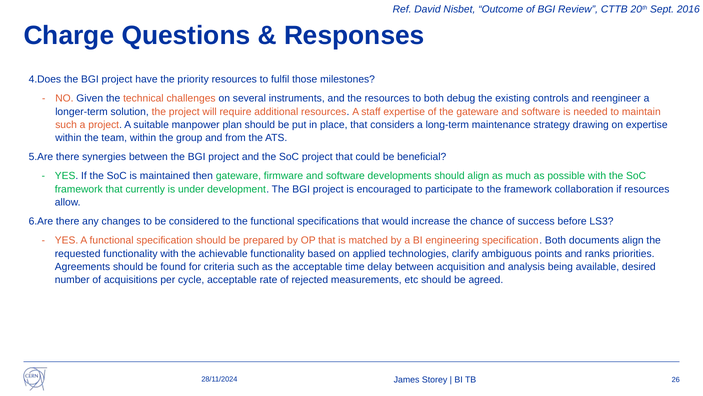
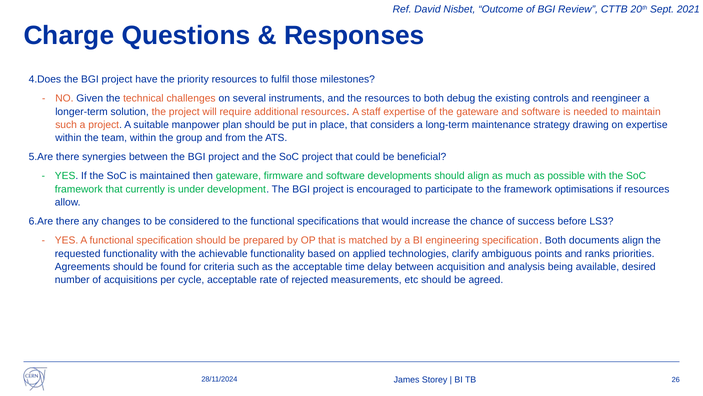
2016: 2016 -> 2021 (688, 9)
collaboration: collaboration -> optimisations (584, 189)
